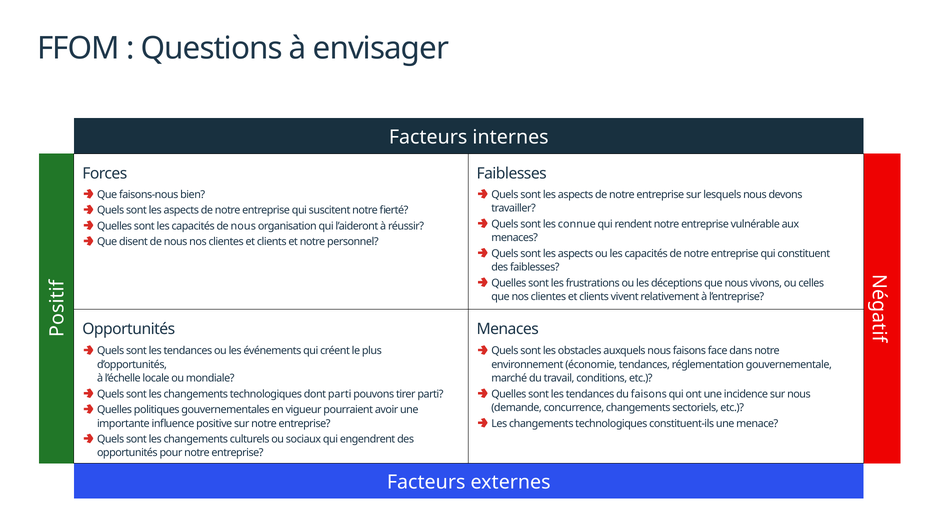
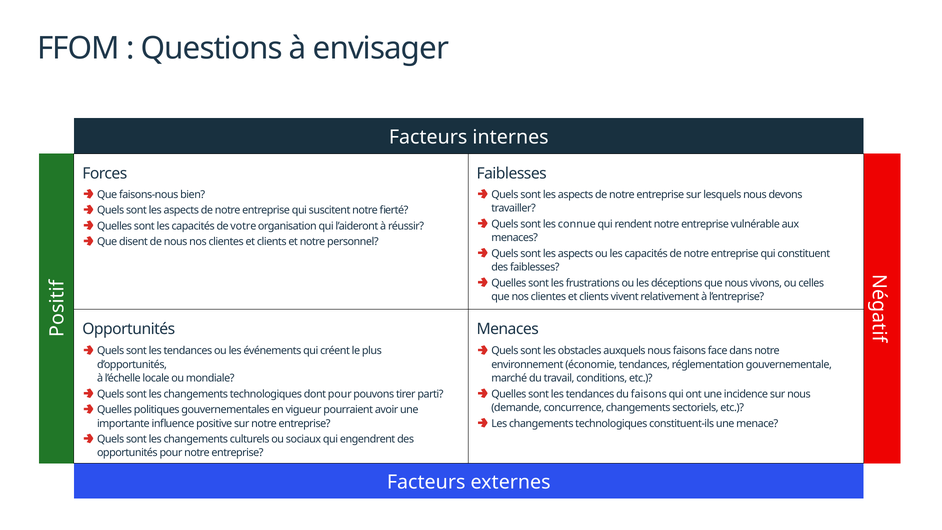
capacités de nous: nous -> votre (243, 226)
dont parti: parti -> pour (340, 394)
